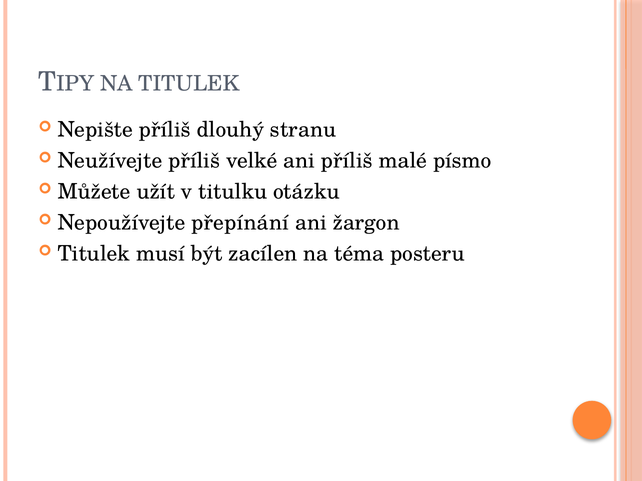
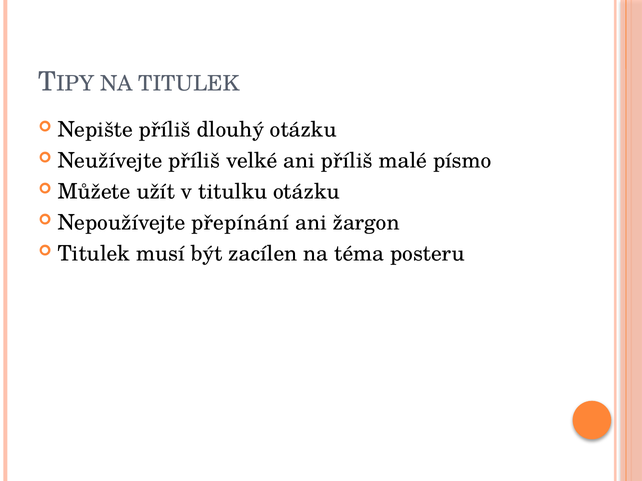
dlouhý stranu: stranu -> otázku (303, 130)
